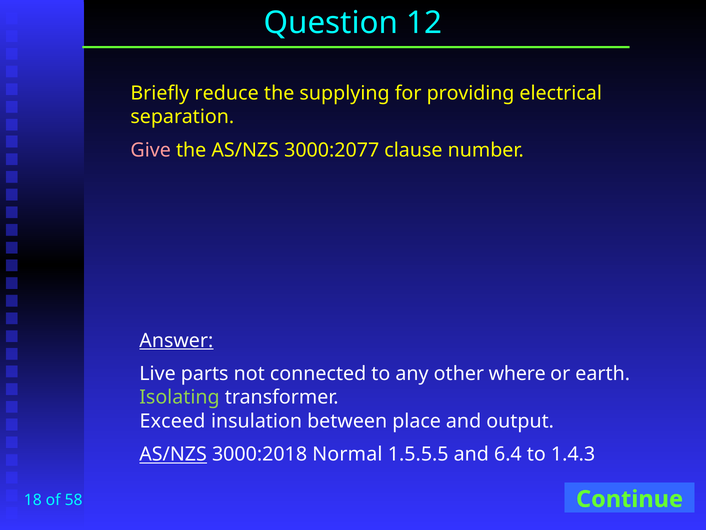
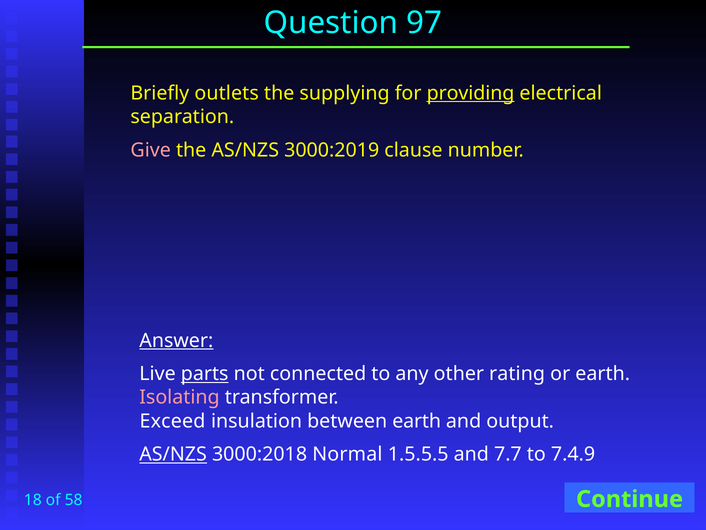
12: 12 -> 97 (424, 23)
reduce: reduce -> outlets (227, 93)
providing underline: none -> present (471, 93)
3000:2077: 3000:2077 -> 3000:2019 (332, 150)
parts underline: none -> present (205, 374)
where: where -> rating (517, 374)
Isolating colour: light green -> pink (179, 397)
between place: place -> earth (417, 421)
6.4: 6.4 -> 7.7 (508, 454)
1.4.3: 1.4.3 -> 7.4.9 (573, 454)
